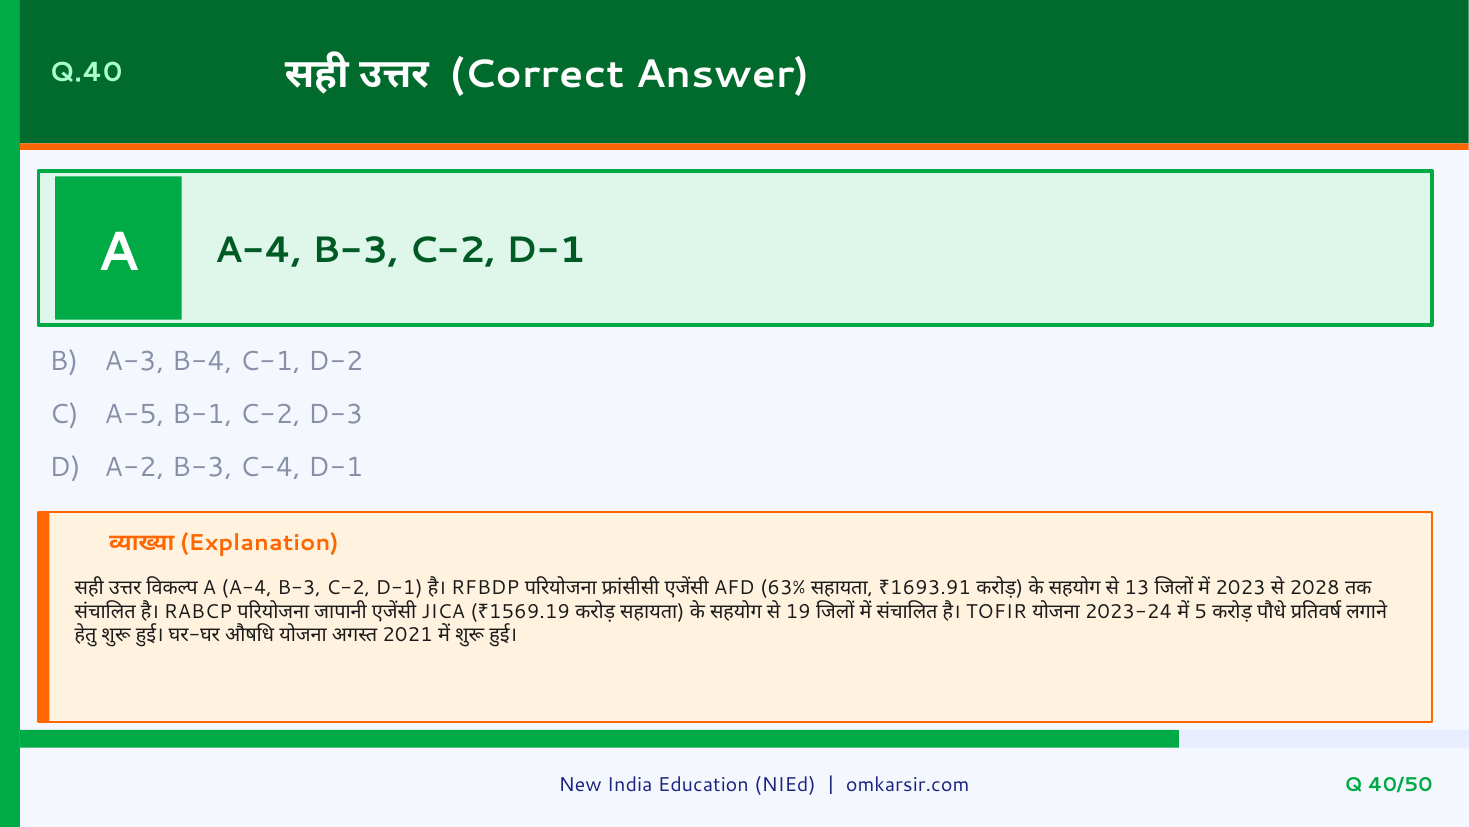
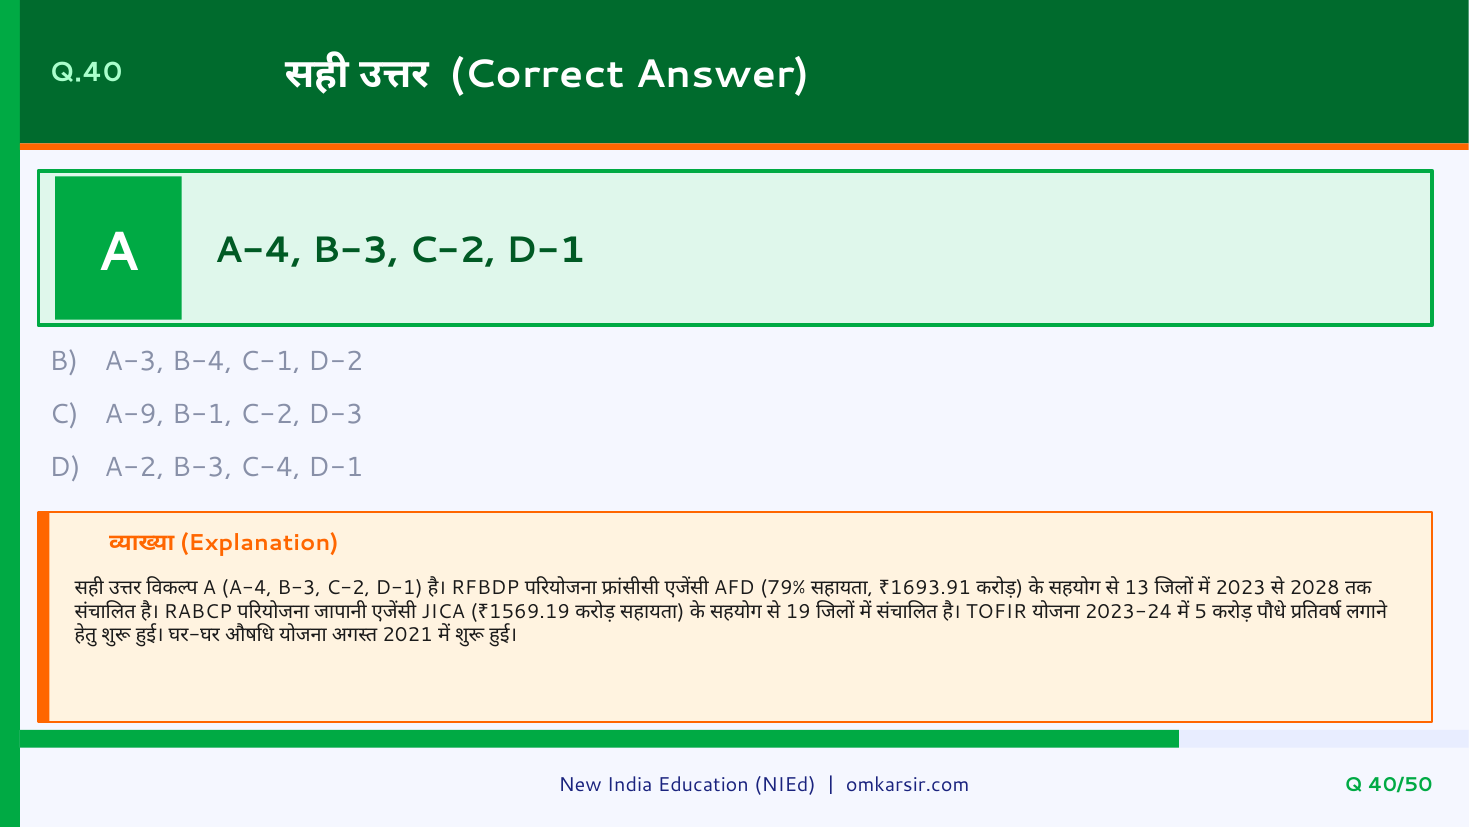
A-5: A-5 -> A-9 (134, 414)
63%: 63% -> 79% (783, 587)
